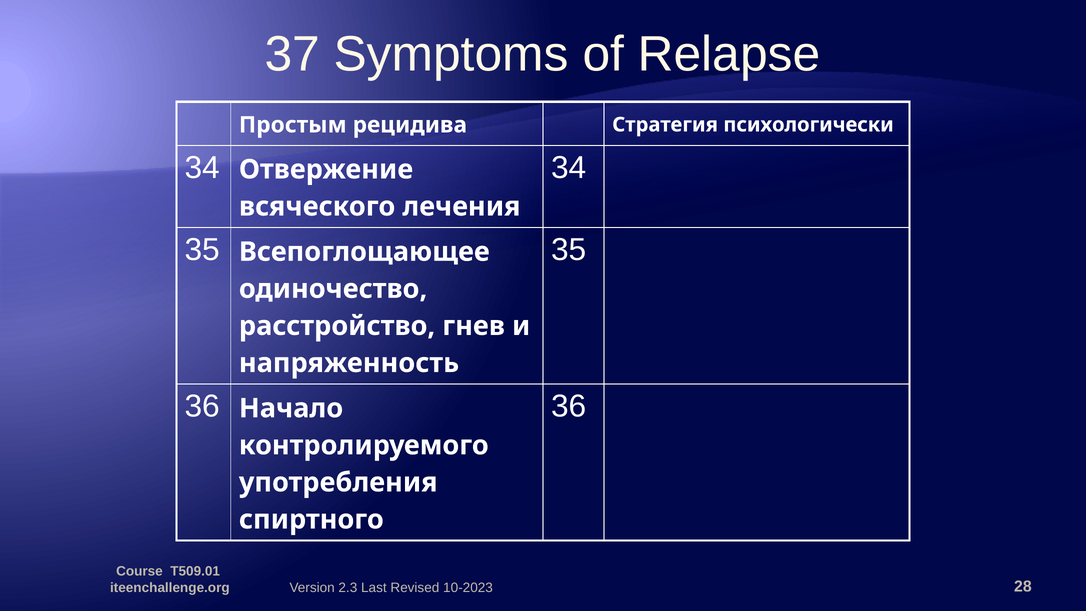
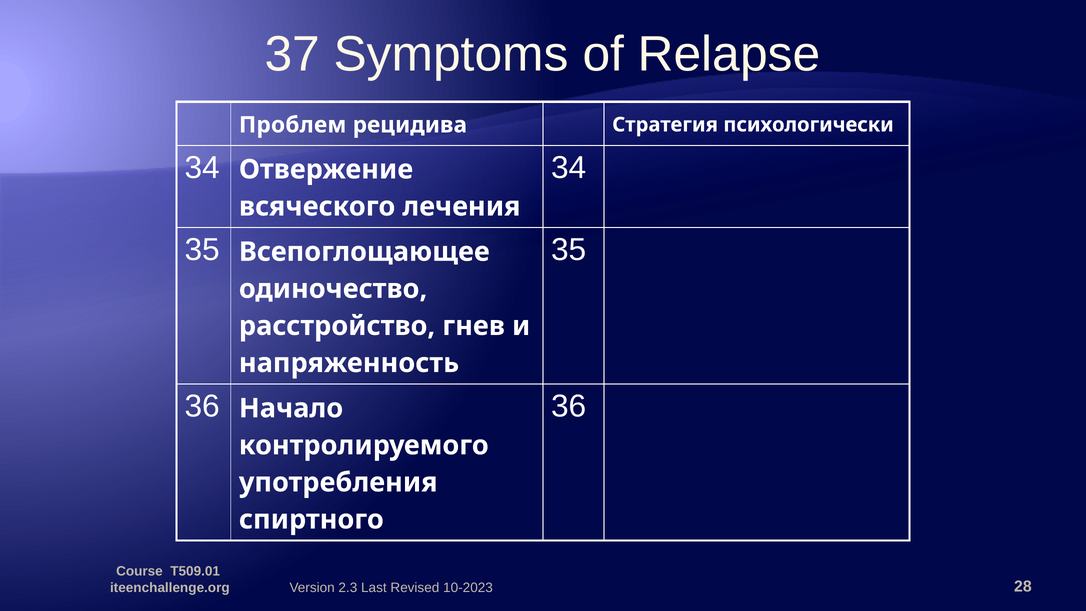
Простым: Простым -> Проблем (293, 125)
